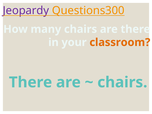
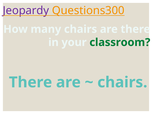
classroom colour: orange -> green (120, 42)
